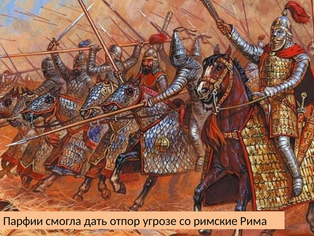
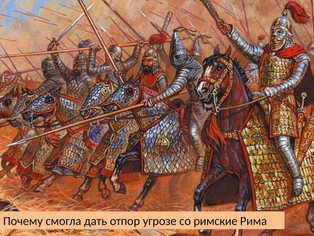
Парфии: Парфии -> Почему (23, 221)
